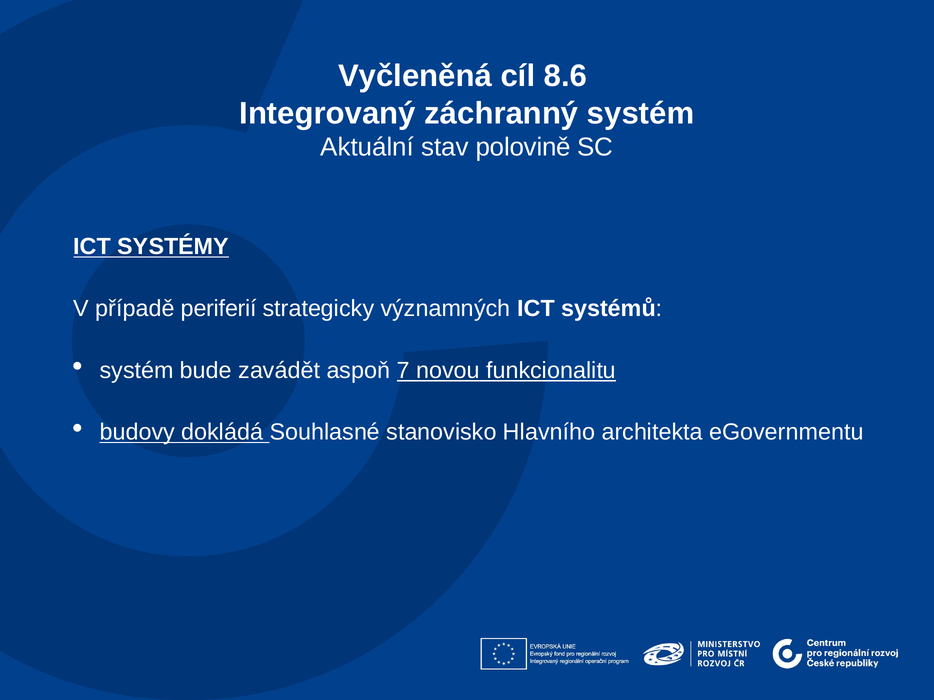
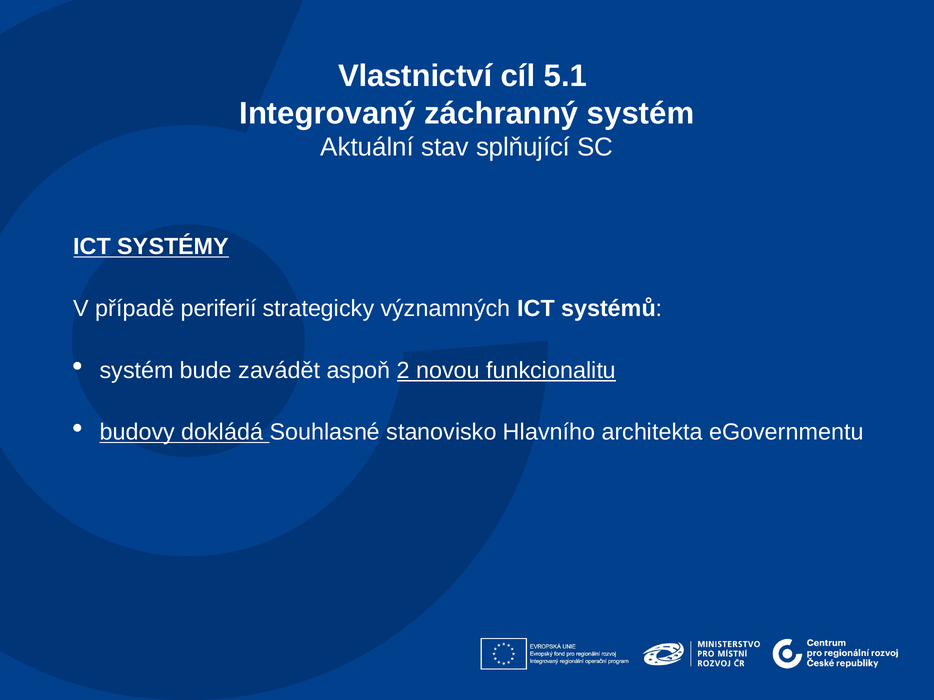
Vyčleněná: Vyčleněná -> Vlastnictví (415, 76)
8.6: 8.6 -> 5.1 (565, 76)
polovině: polovině -> splňující (523, 148)
7: 7 -> 2 (403, 371)
